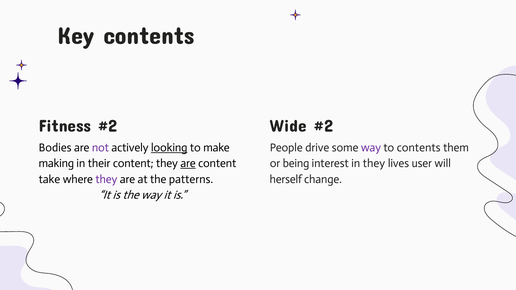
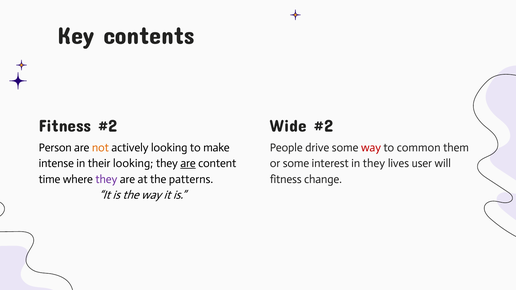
Bodies: Bodies -> Person (55, 148)
not colour: purple -> orange (100, 148)
looking underline: present -> none (169, 148)
way colour: purple -> red (371, 148)
to contents: contents -> common (419, 148)
making: making -> intense (56, 164)
their content: content -> looking (133, 164)
or being: being -> some (296, 164)
take: take -> time (50, 179)
herself: herself -> fitness (286, 179)
